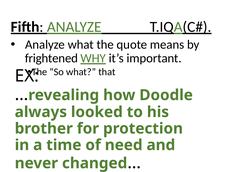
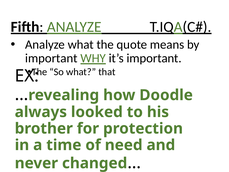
frightened: frightened -> important (51, 58)
